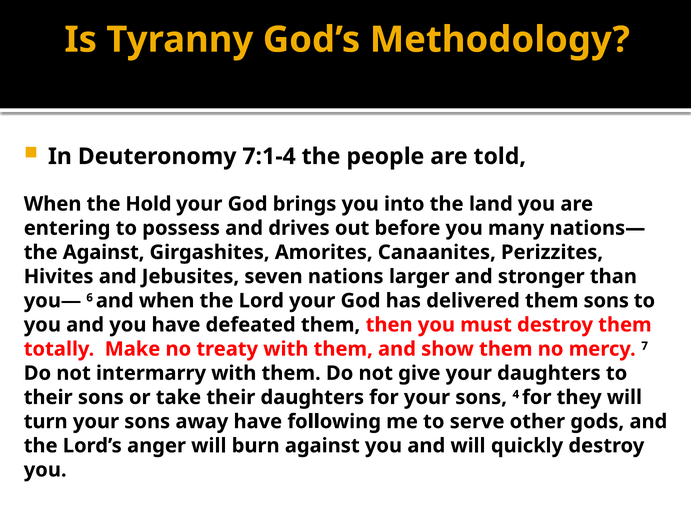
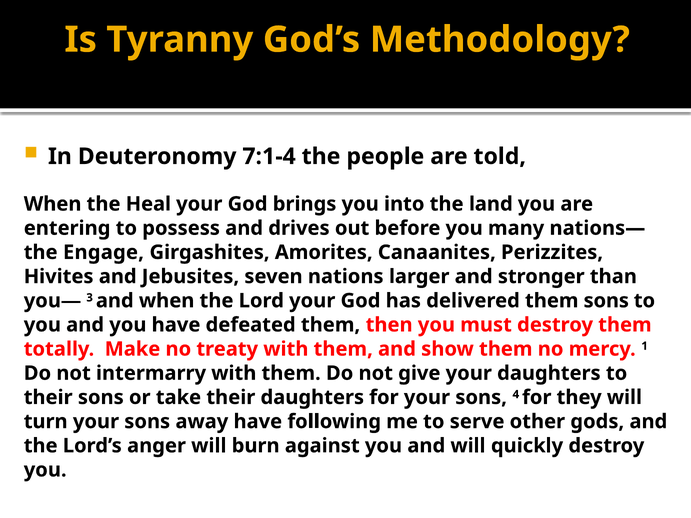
Hold: Hold -> Heal (148, 204)
the Against: Against -> Engage (103, 252)
6: 6 -> 3 (90, 298)
7: 7 -> 1 (645, 346)
